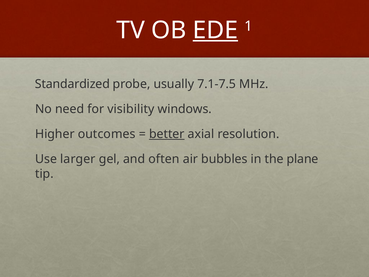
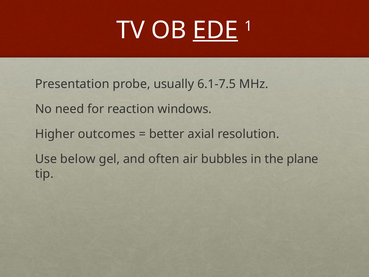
Standardized: Standardized -> Presentation (72, 84)
7.1-7.5: 7.1-7.5 -> 6.1-7.5 (217, 84)
visibility: visibility -> reaction (131, 109)
better underline: present -> none (167, 134)
larger: larger -> below (78, 159)
